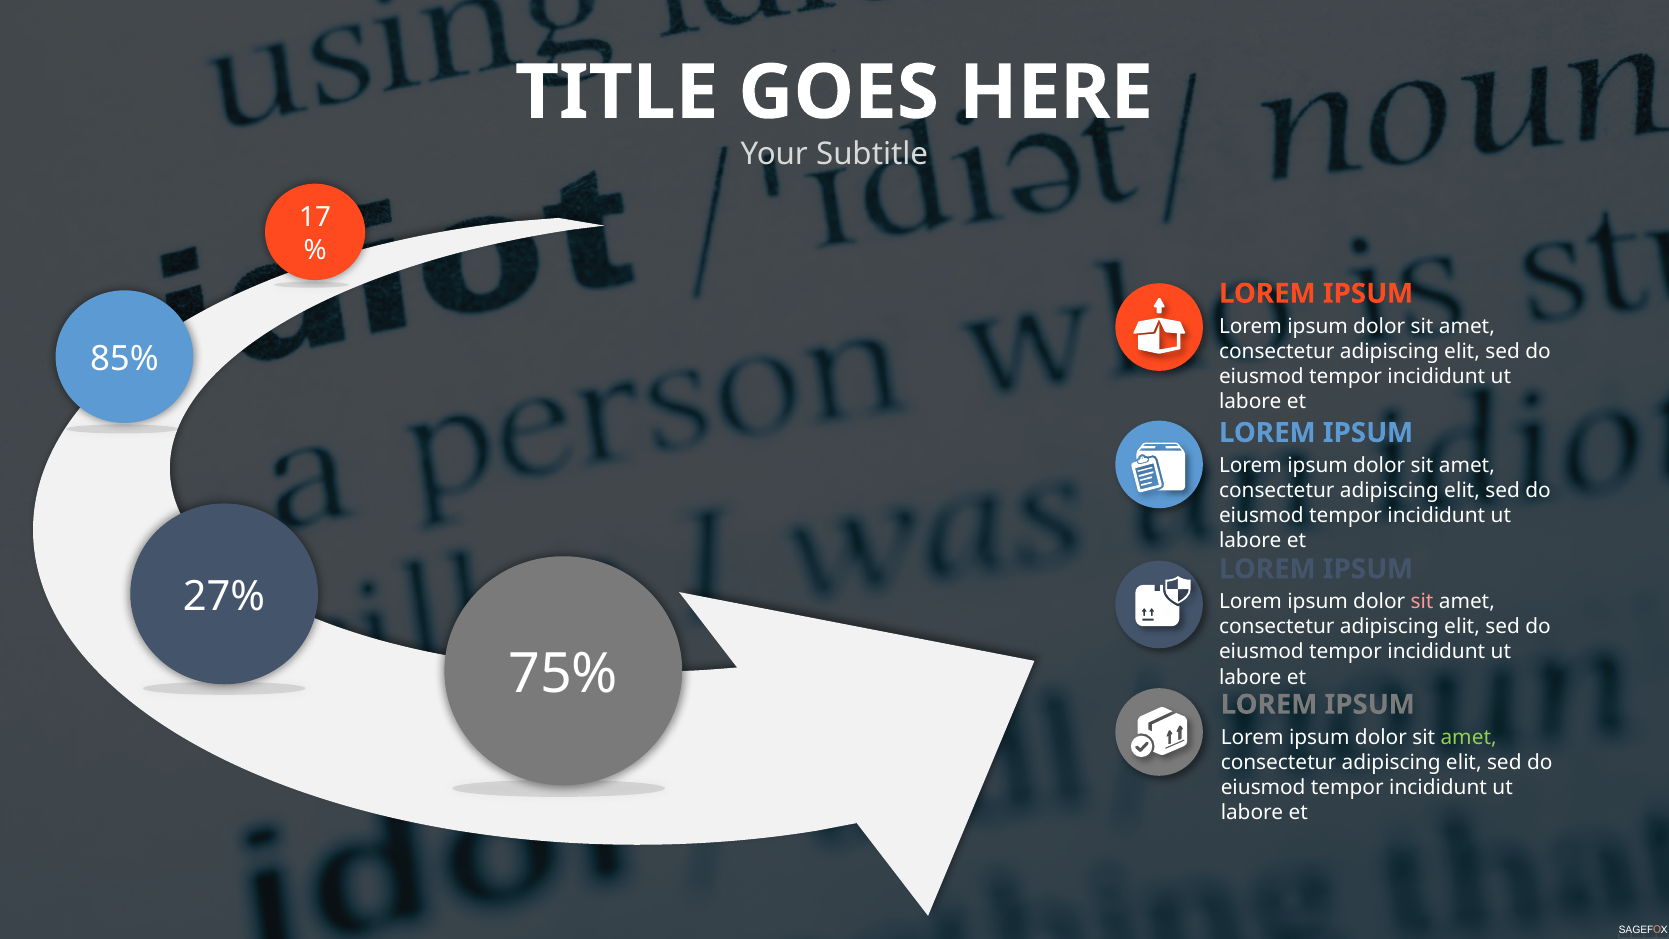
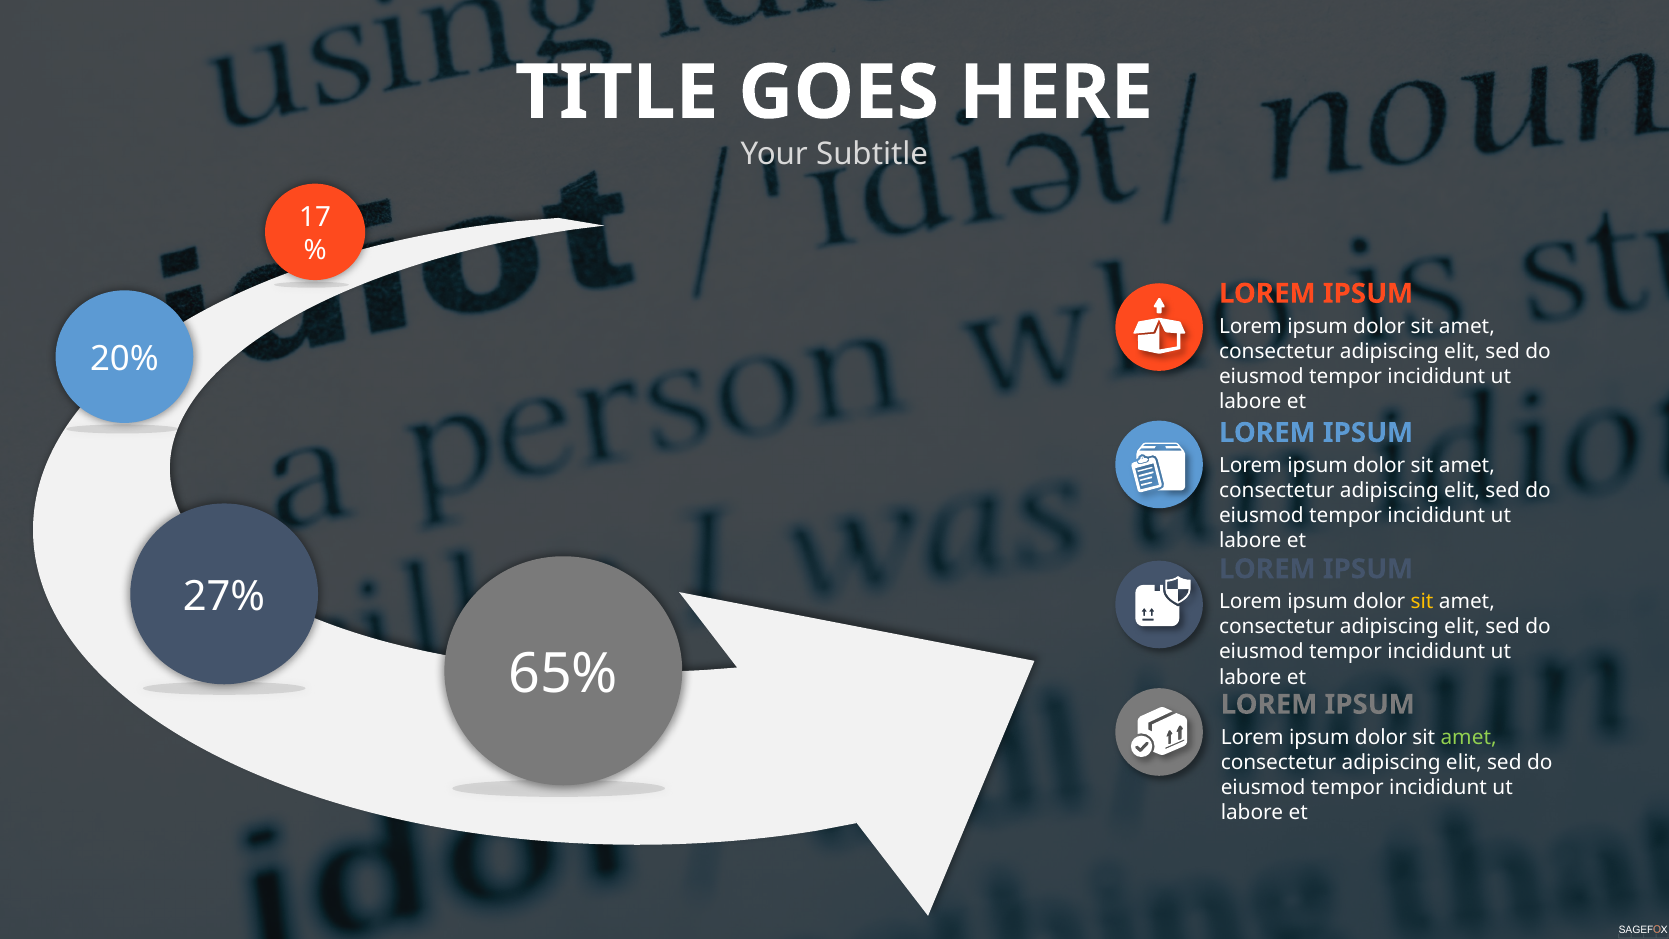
85%: 85% -> 20% (124, 359)
sit colour: pink -> yellow (1422, 602)
75%: 75% -> 65% (563, 674)
